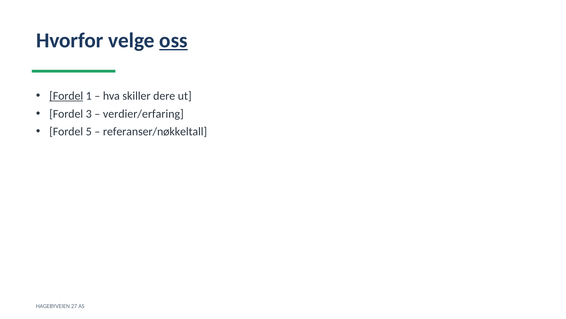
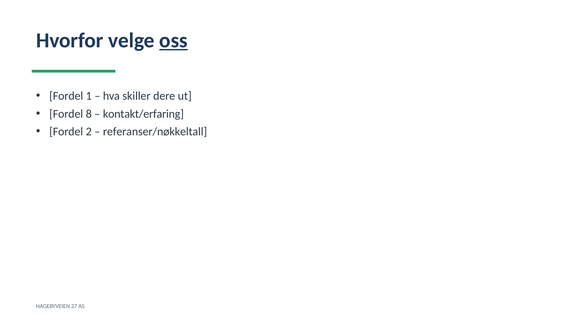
Fordel underline: present -> none (66, 96)
3: 3 -> 8 (89, 114)
verdier/erfaring: verdier/erfaring -> kontakt/erfaring (143, 114)
5: 5 -> 2 (89, 131)
